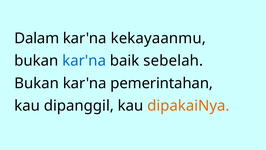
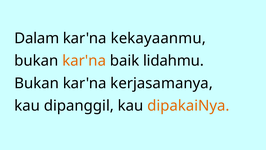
kar'na colour: blue -> orange (84, 61)
sebelah: sebelah -> lidahmu (173, 61)
pemerintahan: pemerintahan -> kerjasamanya (162, 83)
